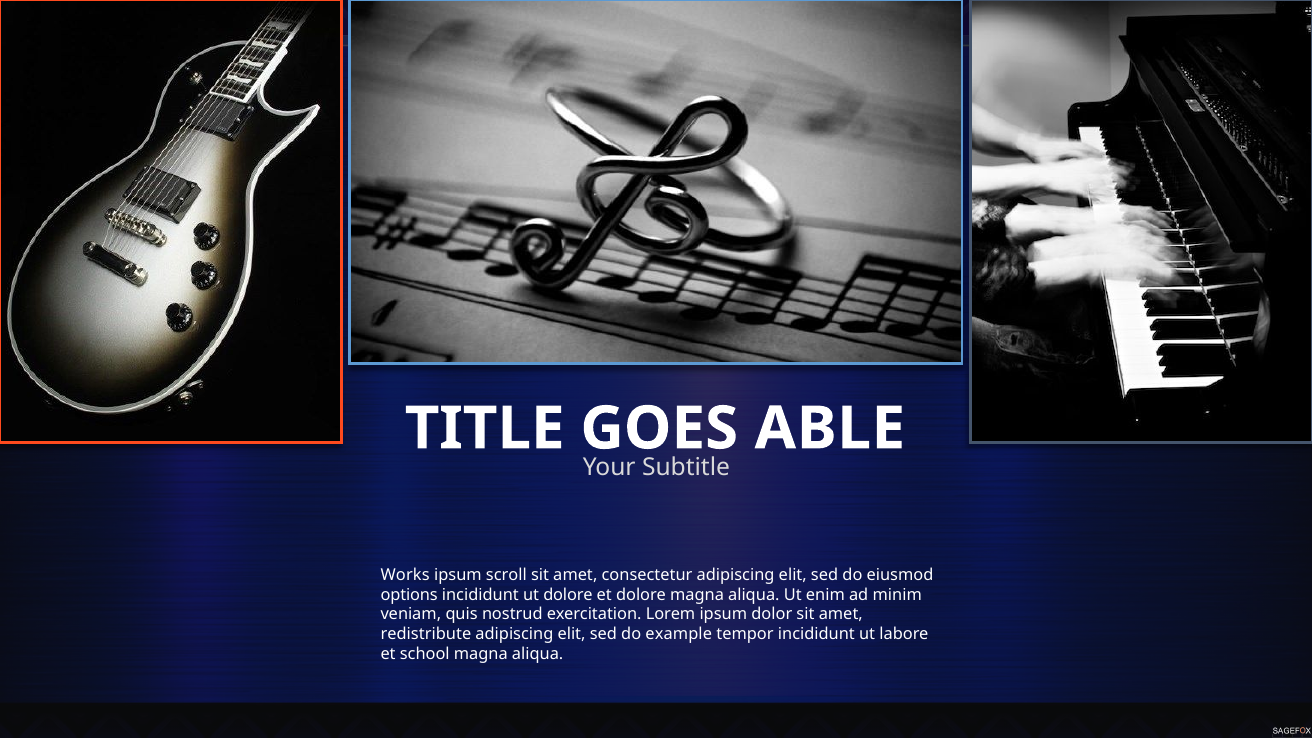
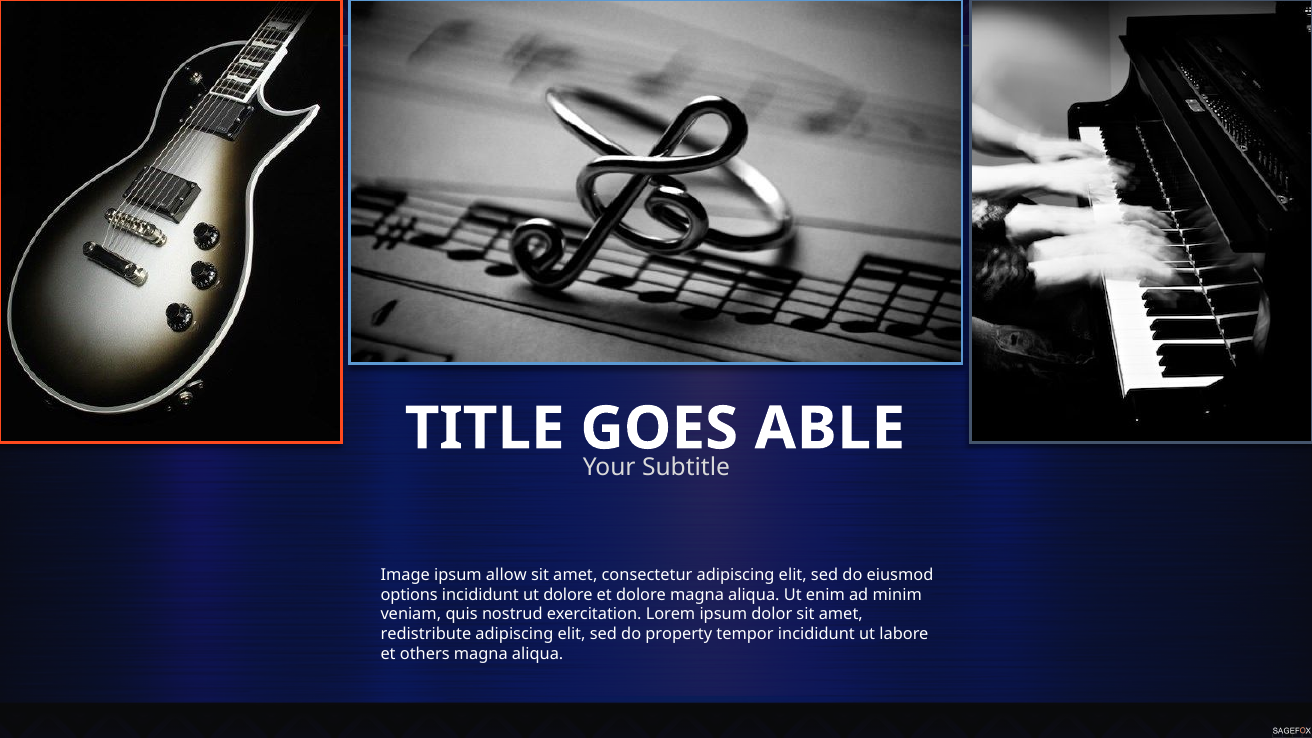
Works: Works -> Image (405, 575)
scroll: scroll -> allow (506, 575)
example: example -> property (679, 634)
school: school -> others (425, 654)
